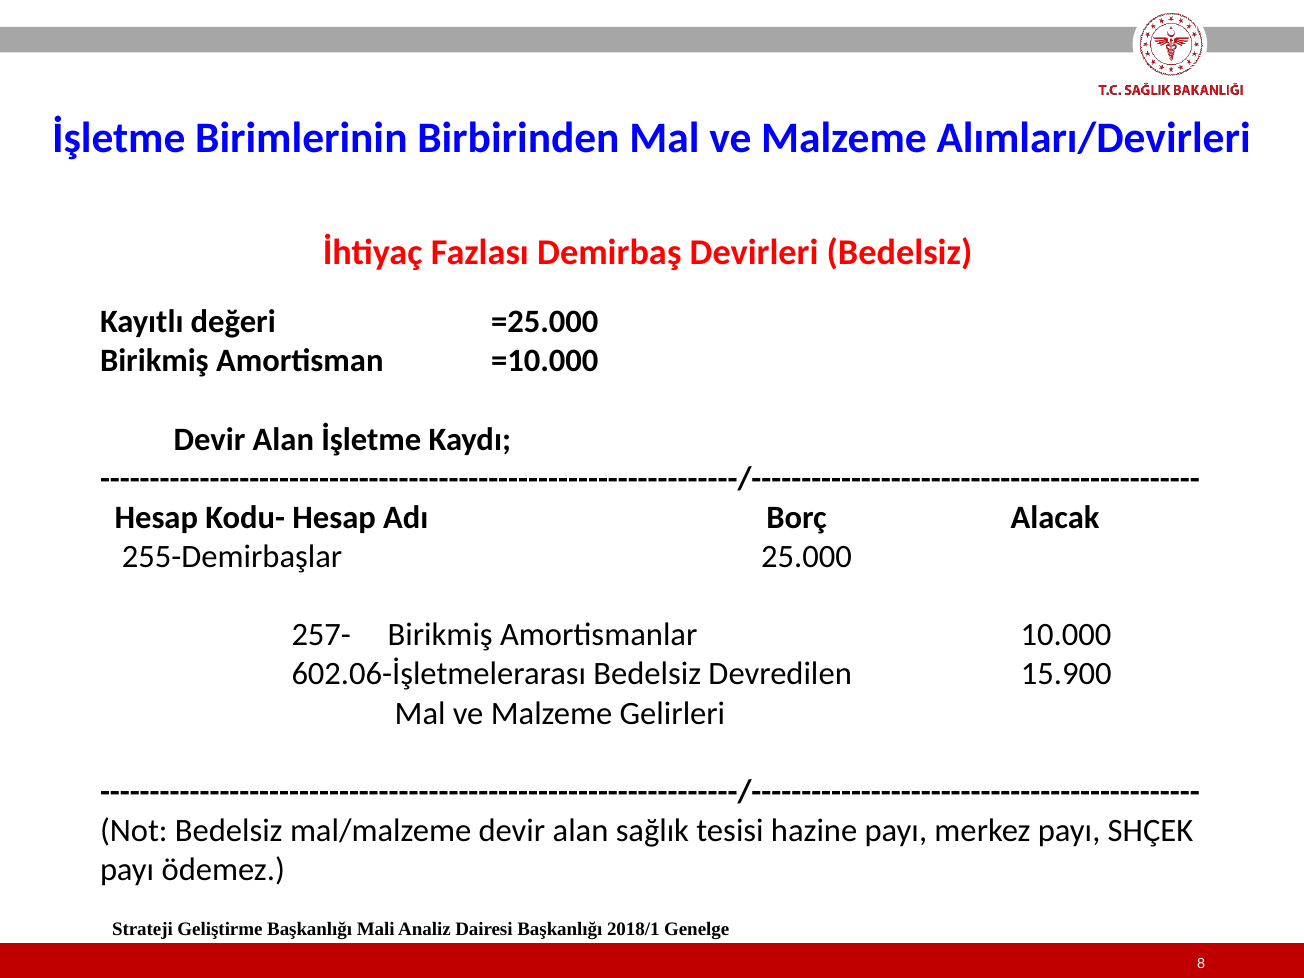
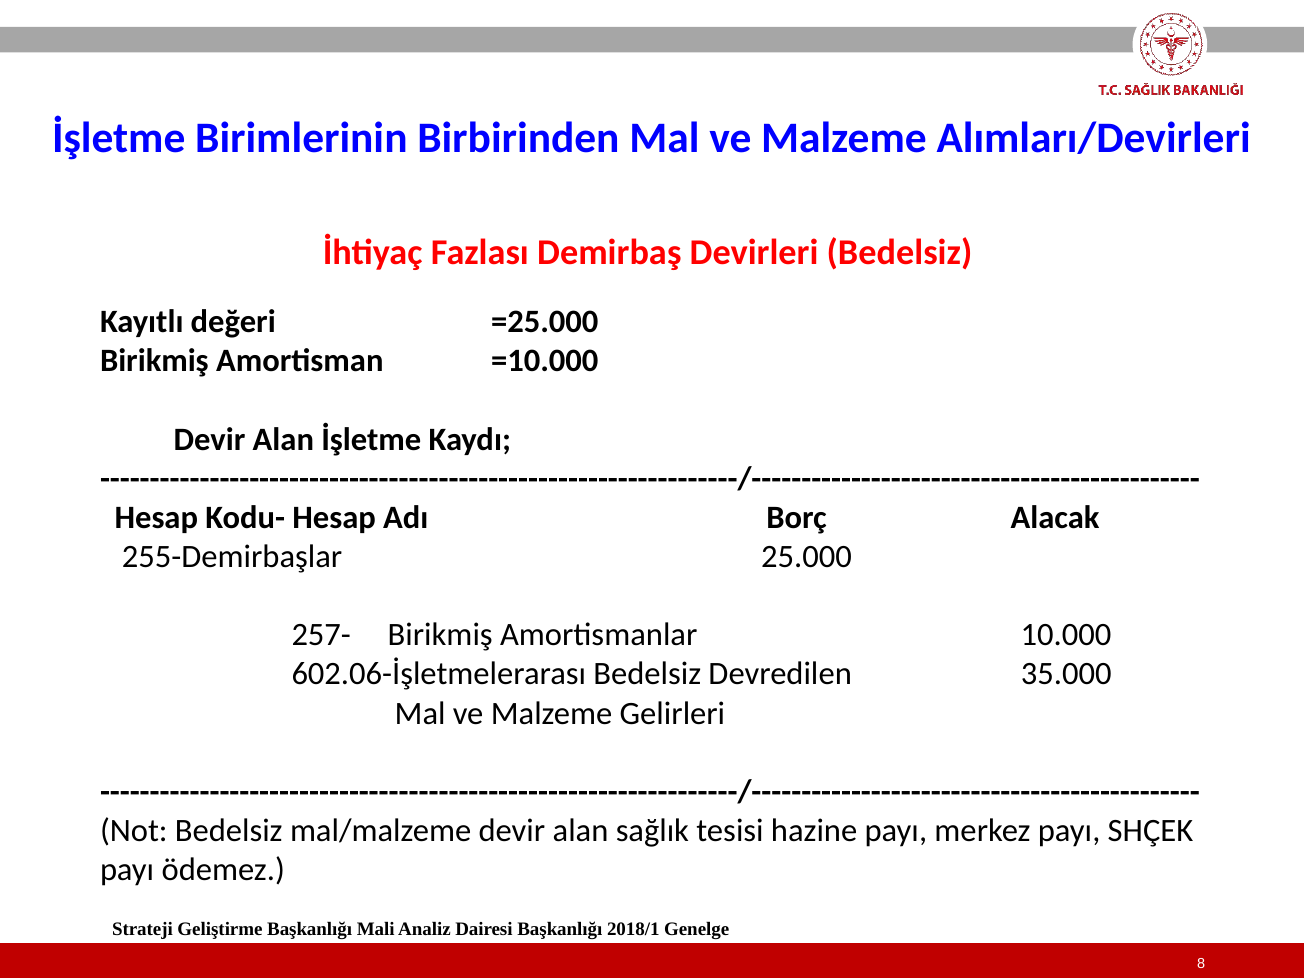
15.900: 15.900 -> 35.000 (1066, 674)
